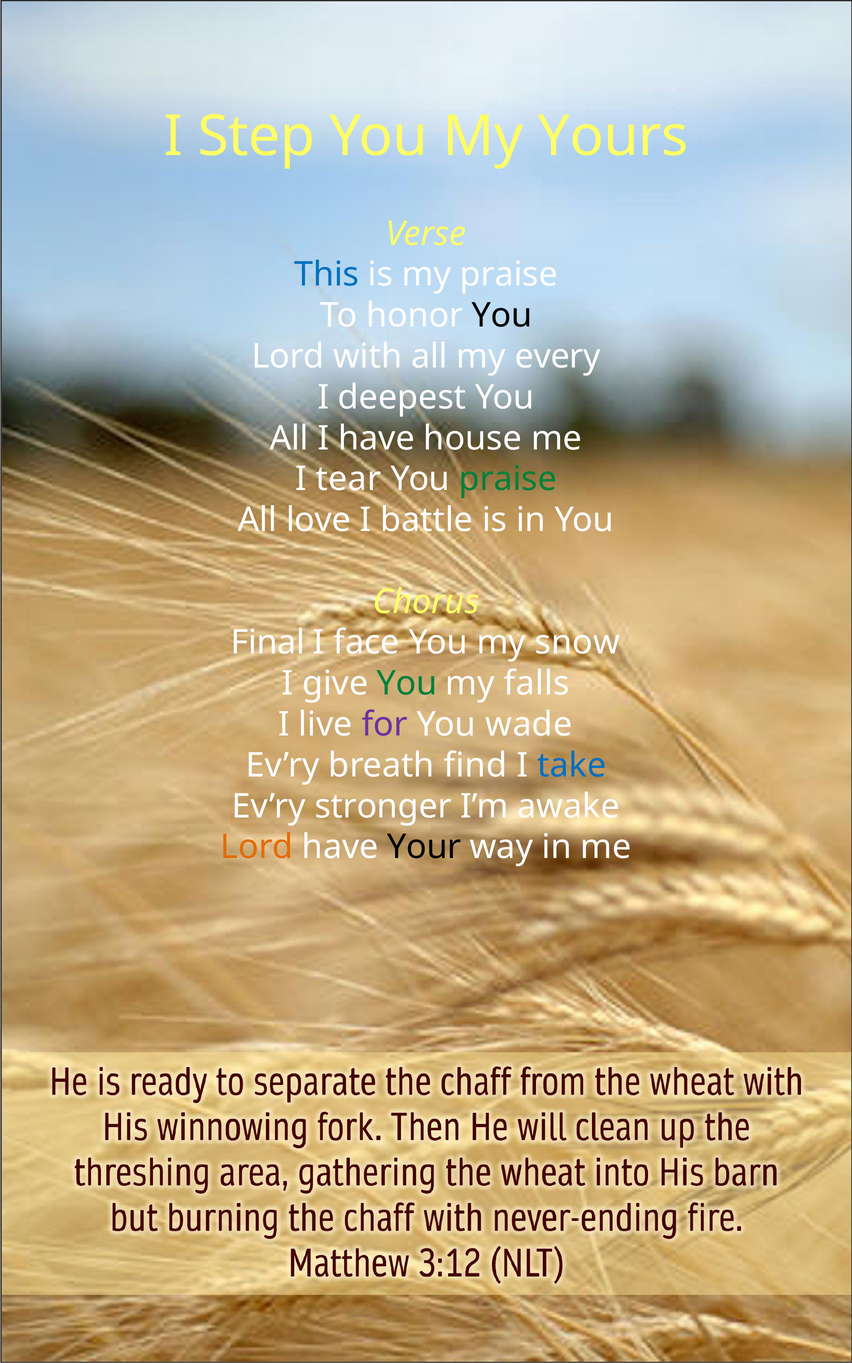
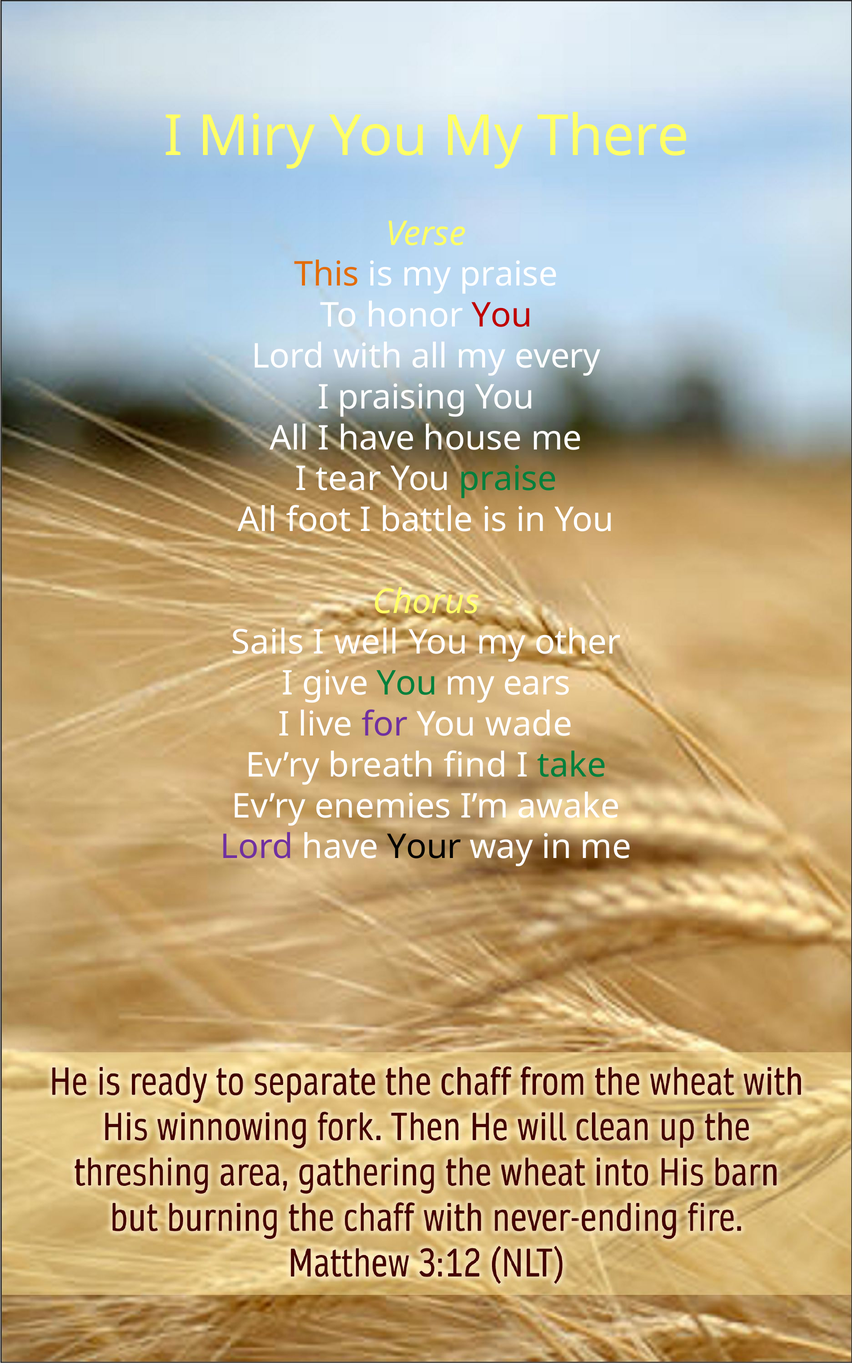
Step: Step -> Miry (256, 137)
Yours: Yours -> There (613, 137)
This colour: blue -> orange (327, 275)
You colour: black -> red (502, 316)
deepest: deepest -> praising (402, 397)
love: love -> foot (318, 520)
Final: Final -> Sails (268, 643)
face: face -> well (366, 643)
snow: snow -> other (578, 643)
falls: falls -> ears (537, 684)
take colour: blue -> green (572, 766)
stronger: stronger -> enemies (383, 806)
Lord colour: orange -> purple (257, 847)
